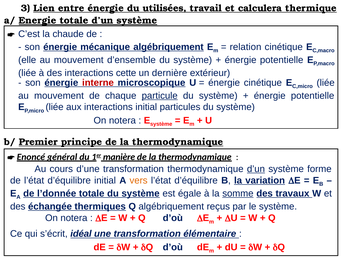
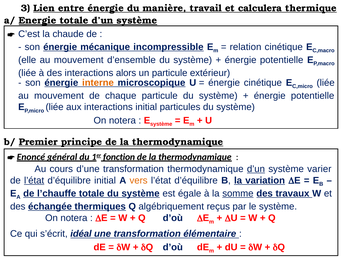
utilisées: utilisées -> manière (165, 8)
mécanique algébriquement: algébriquement -> incompressible (168, 47)
cette: cette -> alors (126, 73)
un dernière: dernière -> particule (170, 73)
interne colour: red -> orange (98, 82)
particule underline: present -> none (160, 95)
manière: manière -> fonction (119, 157)
forme: forme -> varier (319, 169)
l’état underline: none -> present (34, 180)
l’donnée: l’donnée -> l’chauffe (57, 193)
